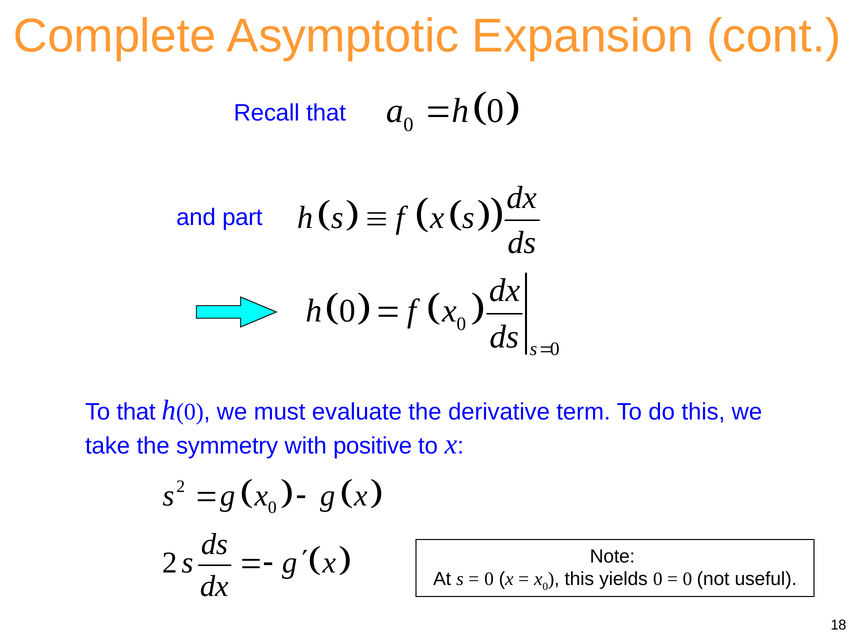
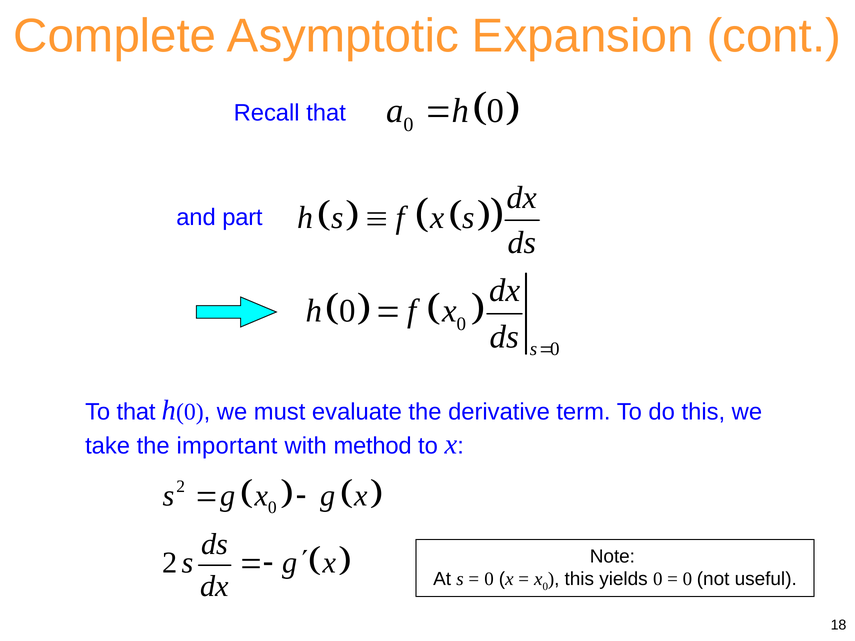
symmetry: symmetry -> important (227, 446)
positive: positive -> method (373, 446)
